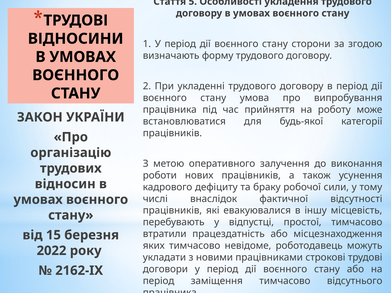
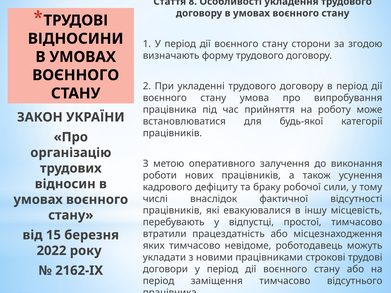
5: 5 -> 8 (193, 1)
